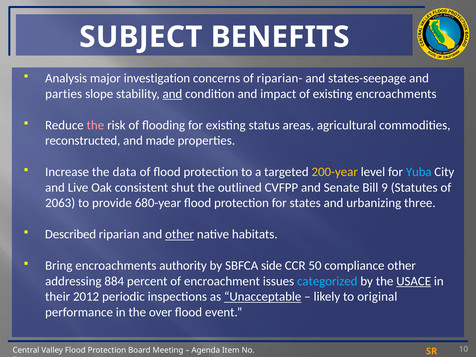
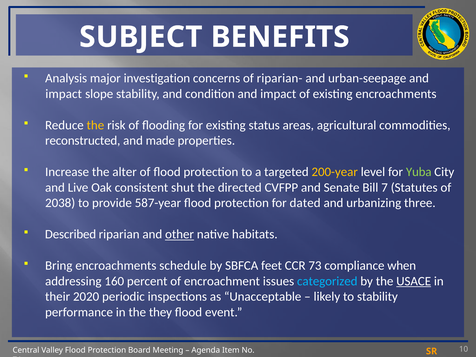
states-seepage: states-seepage -> urban-seepage (367, 78)
parties: parties -> impact (64, 94)
and underline: present -> none (172, 94)
the colour: pink -> yellow (95, 125)
data: data -> alter (125, 172)
Yuba colour: light blue -> light green (419, 172)
outlined: outlined -> directed (240, 188)
9: 9 -> 7 (385, 188)
2063: 2063 -> 2038 (60, 203)
680-year: 680-year -> 587-year (158, 203)
states: states -> dated (305, 203)
authority: authority -> schedule (183, 266)
side: side -> feet (272, 266)
50: 50 -> 73 (315, 266)
compliance other: other -> when (402, 266)
884: 884 -> 160 (114, 281)
2012: 2012 -> 2020 (86, 297)
Unacceptable underline: present -> none (263, 297)
to original: original -> stability (377, 297)
over: over -> they (160, 312)
